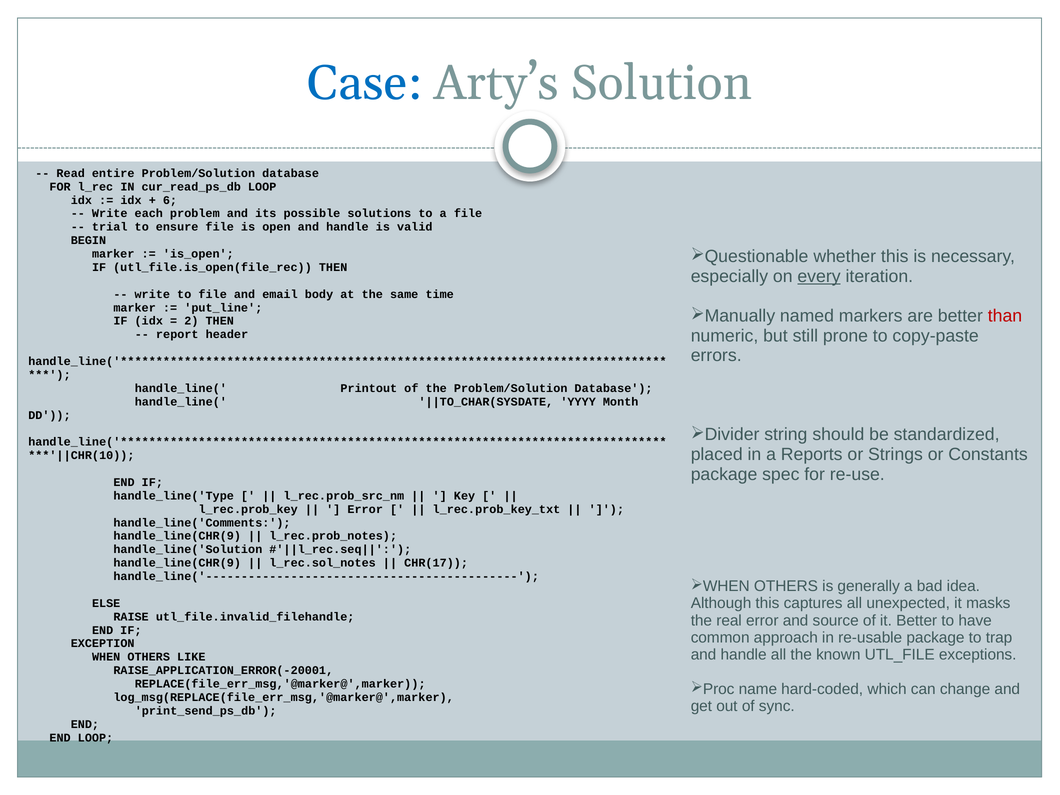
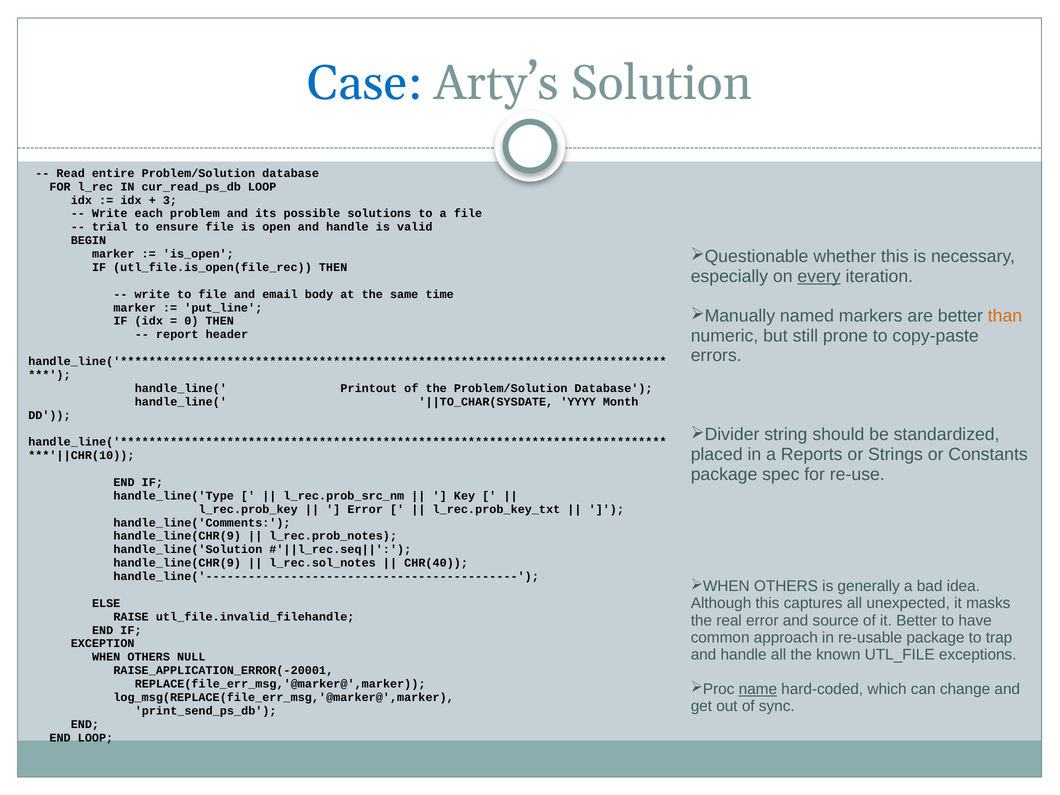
6: 6 -> 3 (170, 200)
than colour: red -> orange (1005, 316)
2: 2 -> 0 (191, 321)
CHR(17: CHR(17 -> CHR(40 (436, 563)
LIKE: LIKE -> NULL (191, 657)
name underline: none -> present (758, 689)
